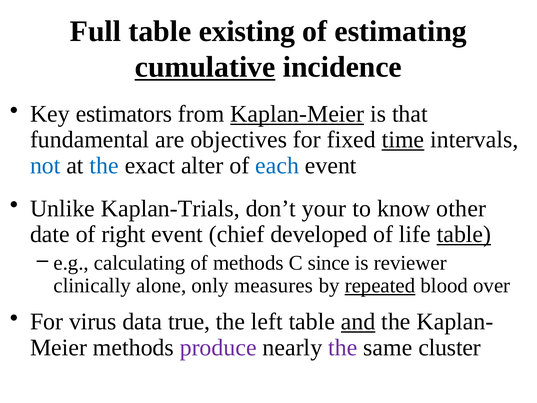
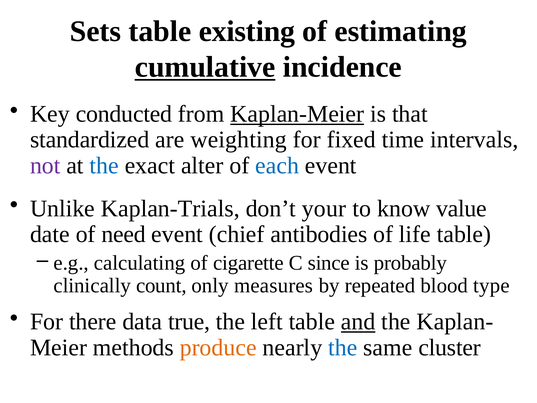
Full: Full -> Sets (95, 31)
estimators: estimators -> conducted (124, 114)
fundamental: fundamental -> standardized (90, 140)
objectives: objectives -> weighting (239, 140)
time underline: present -> none (403, 140)
not colour: blue -> purple (45, 165)
other: other -> value (462, 208)
right: right -> need (124, 234)
developed: developed -> antibodies (319, 234)
table underline: present -> none (464, 234)
of methods: methods -> cigarette (248, 263)
reviewer: reviewer -> probably (410, 263)
alone: alone -> count (161, 285)
repeated underline: present -> none (380, 285)
over: over -> type (492, 285)
virus: virus -> there (93, 322)
produce colour: purple -> orange (218, 347)
the colour: purple -> blue (343, 347)
